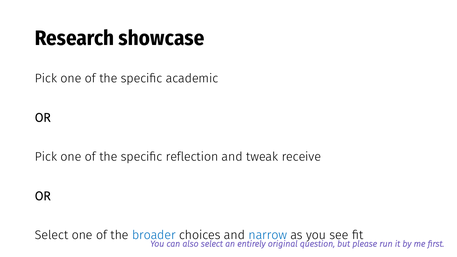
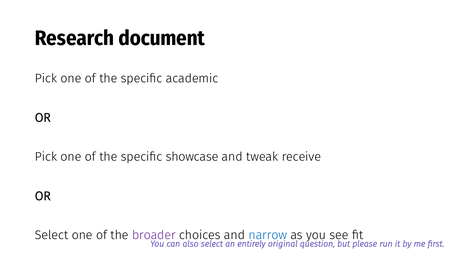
showcase: showcase -> document (162, 38)
reflection: reflection -> showcase (192, 157)
broader colour: blue -> purple (154, 235)
